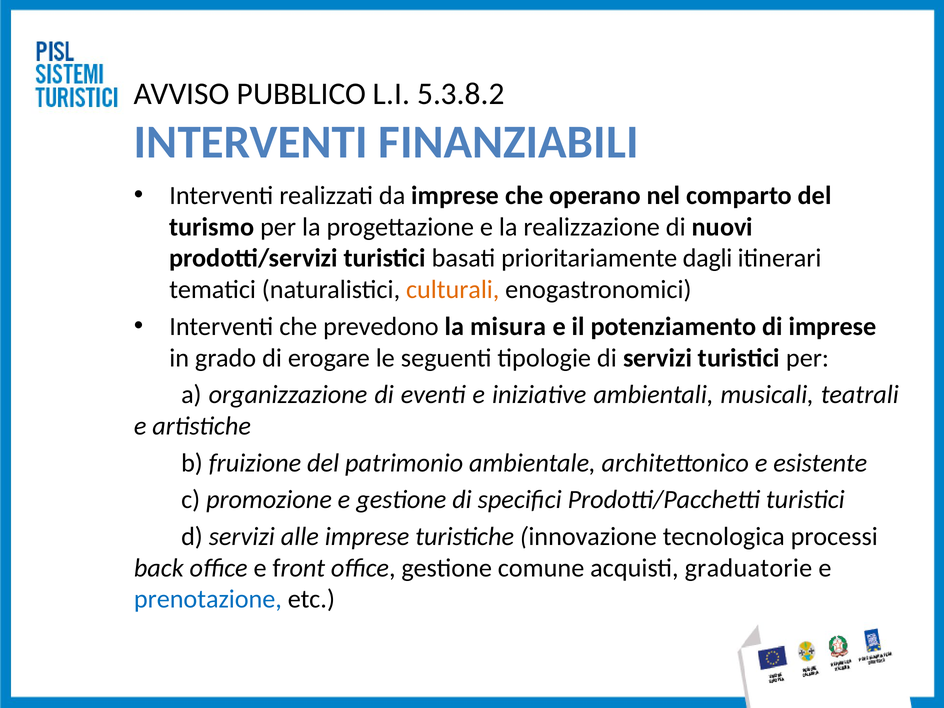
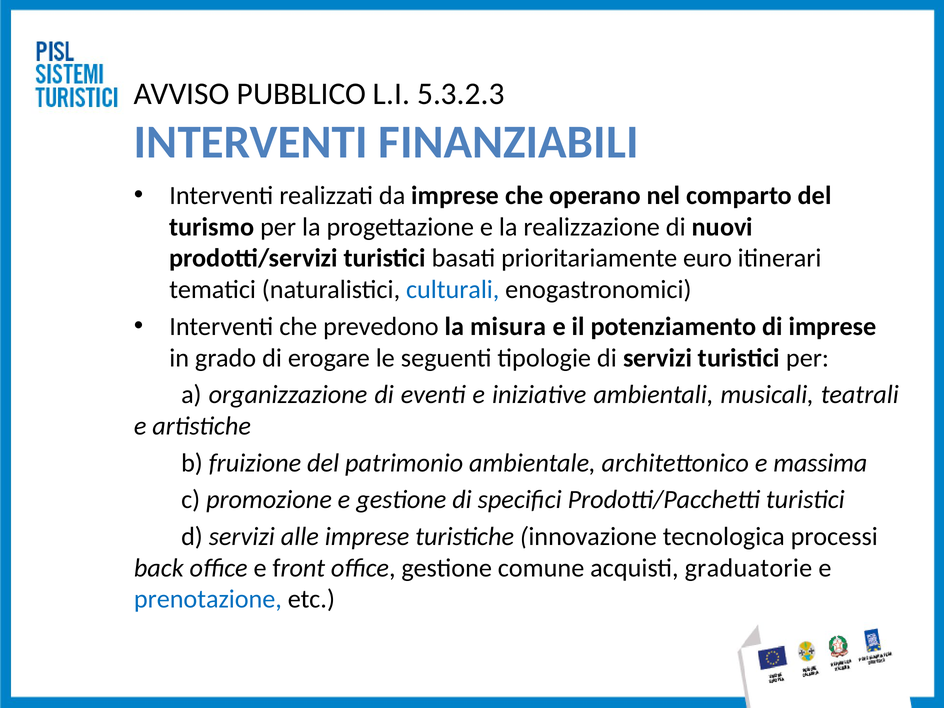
5.3.8.2: 5.3.8.2 -> 5.3.2.3 (461, 94)
dagli: dagli -> euro (708, 258)
culturali colour: orange -> blue (453, 290)
esistente: esistente -> massima (820, 463)
